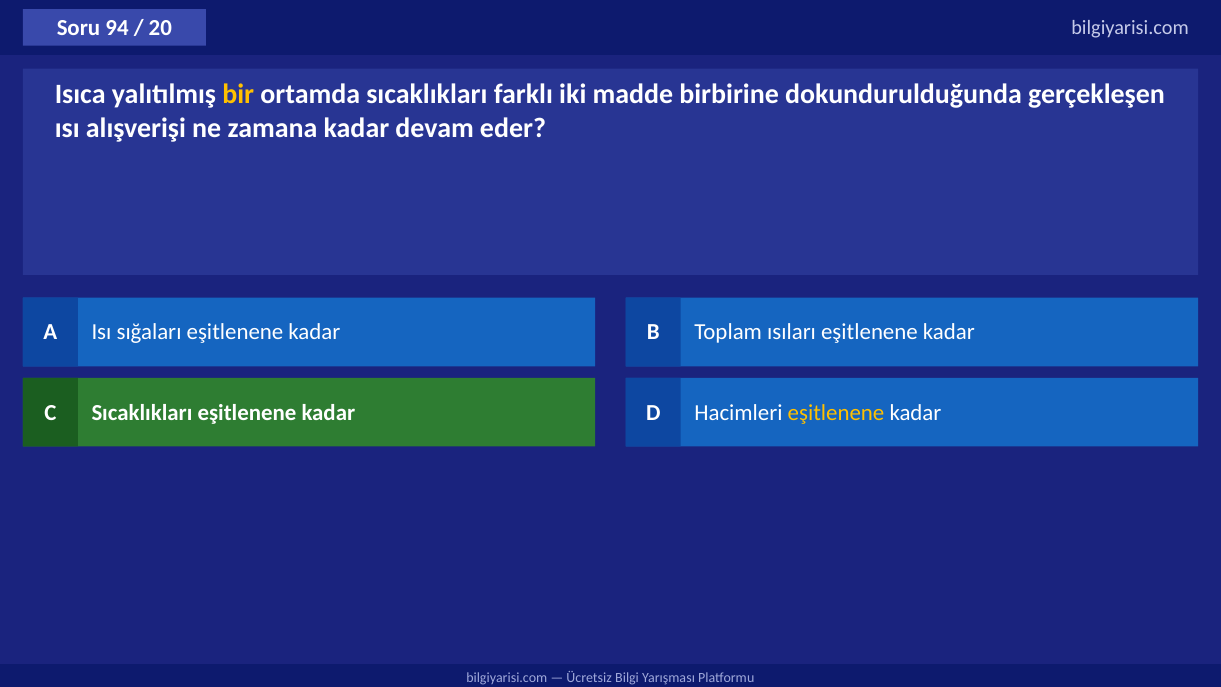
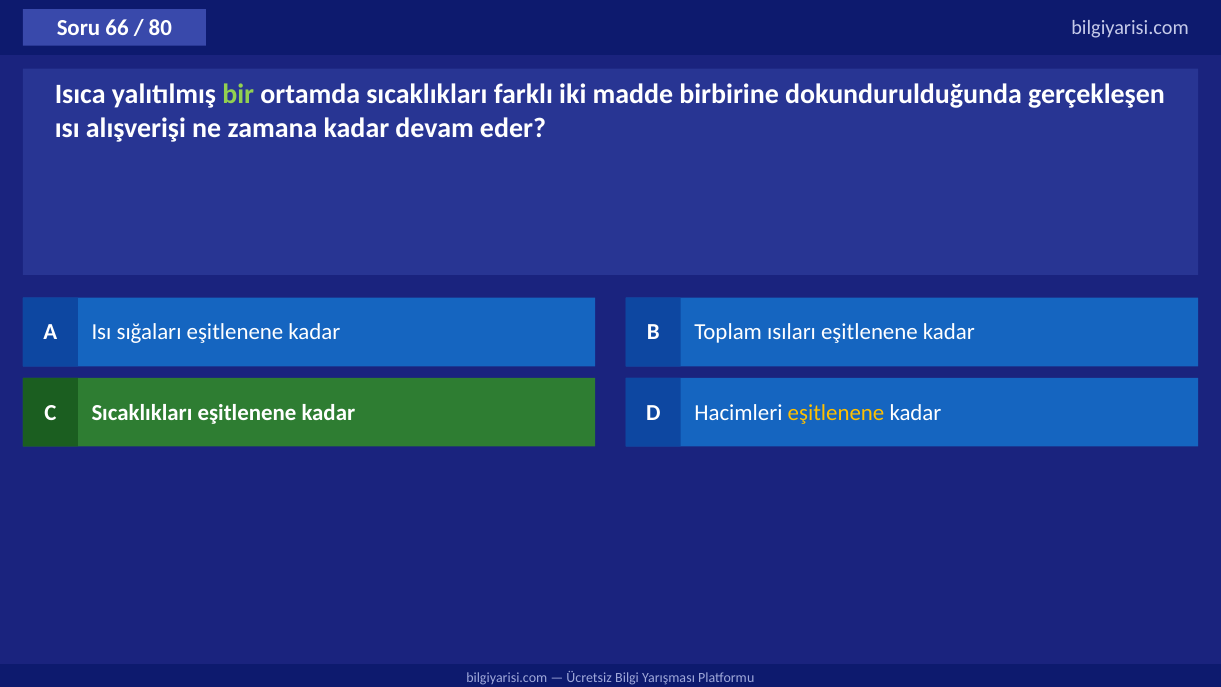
94: 94 -> 66 (117, 28)
20: 20 -> 80 (160, 28)
bir colour: yellow -> light green (238, 94)
